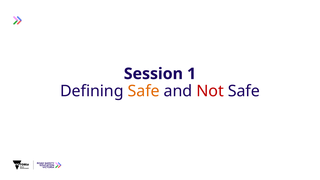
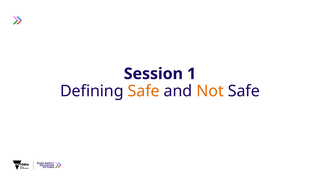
Not colour: red -> orange (210, 91)
